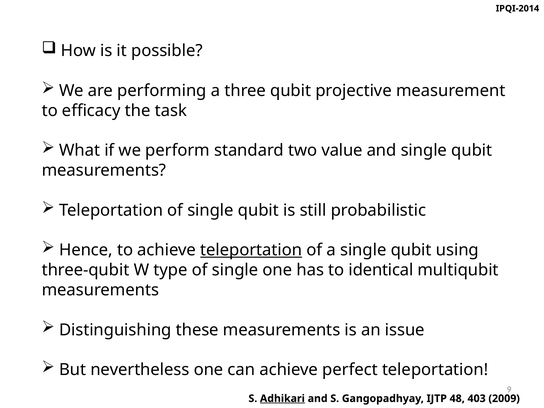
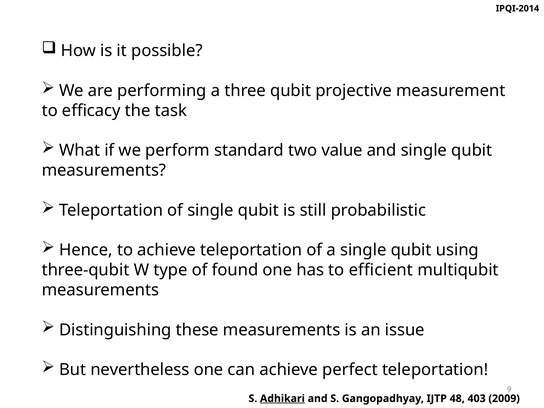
teleportation underline: present -> none (251, 250)
type of single: single -> found (235, 270)
identical: identical -> efficient (381, 270)
